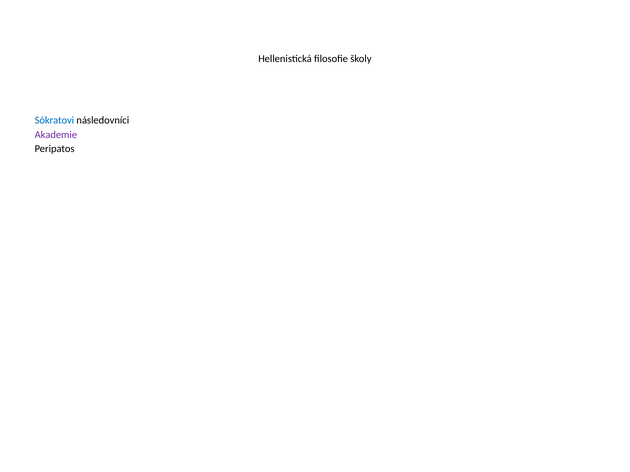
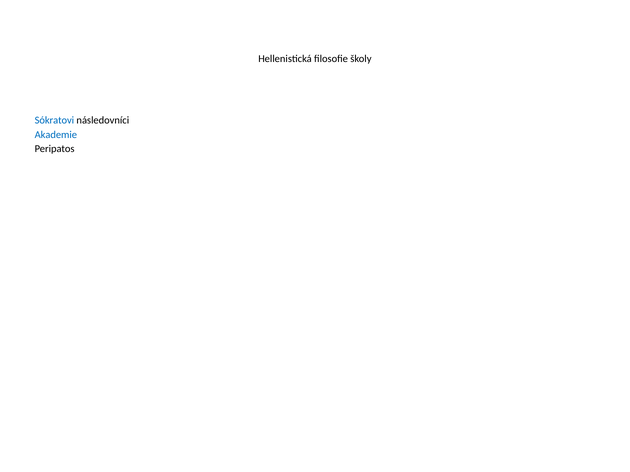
Akademie colour: purple -> blue (56, 135)
